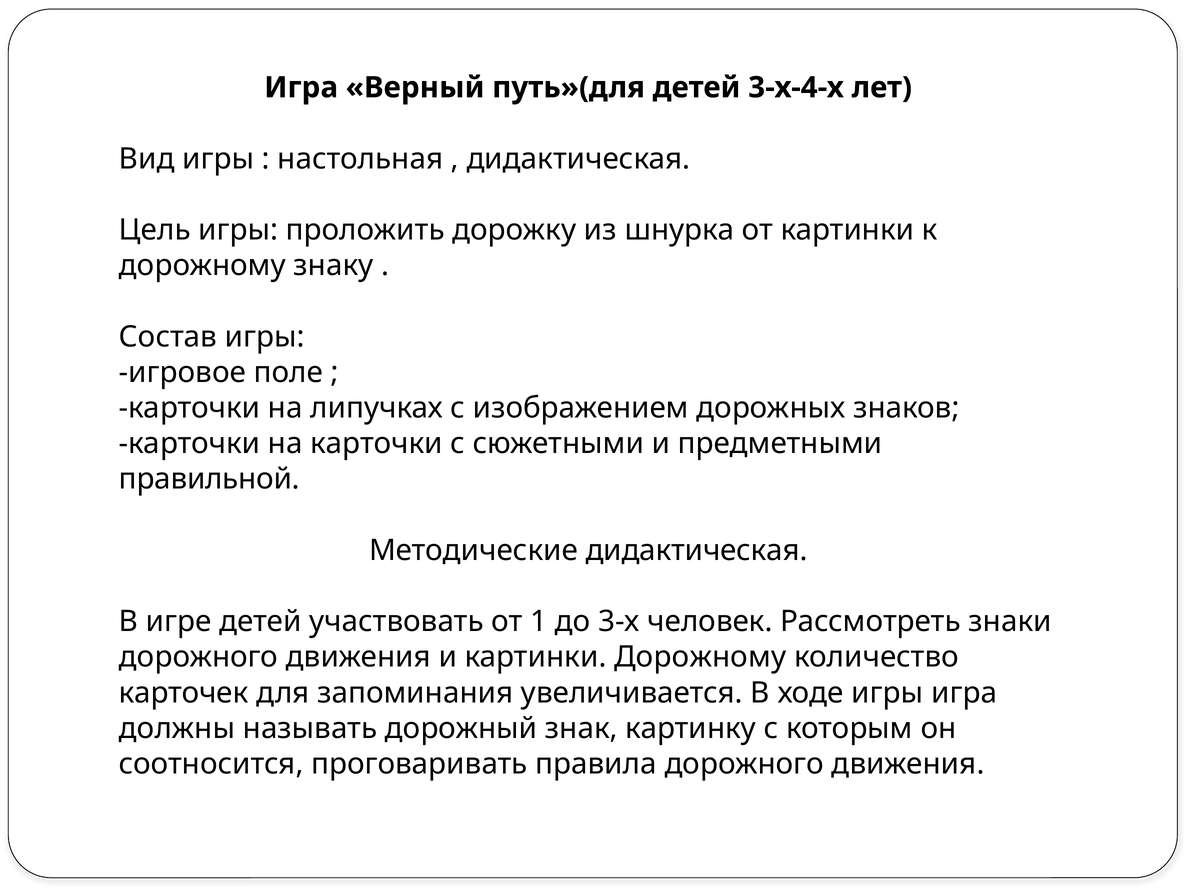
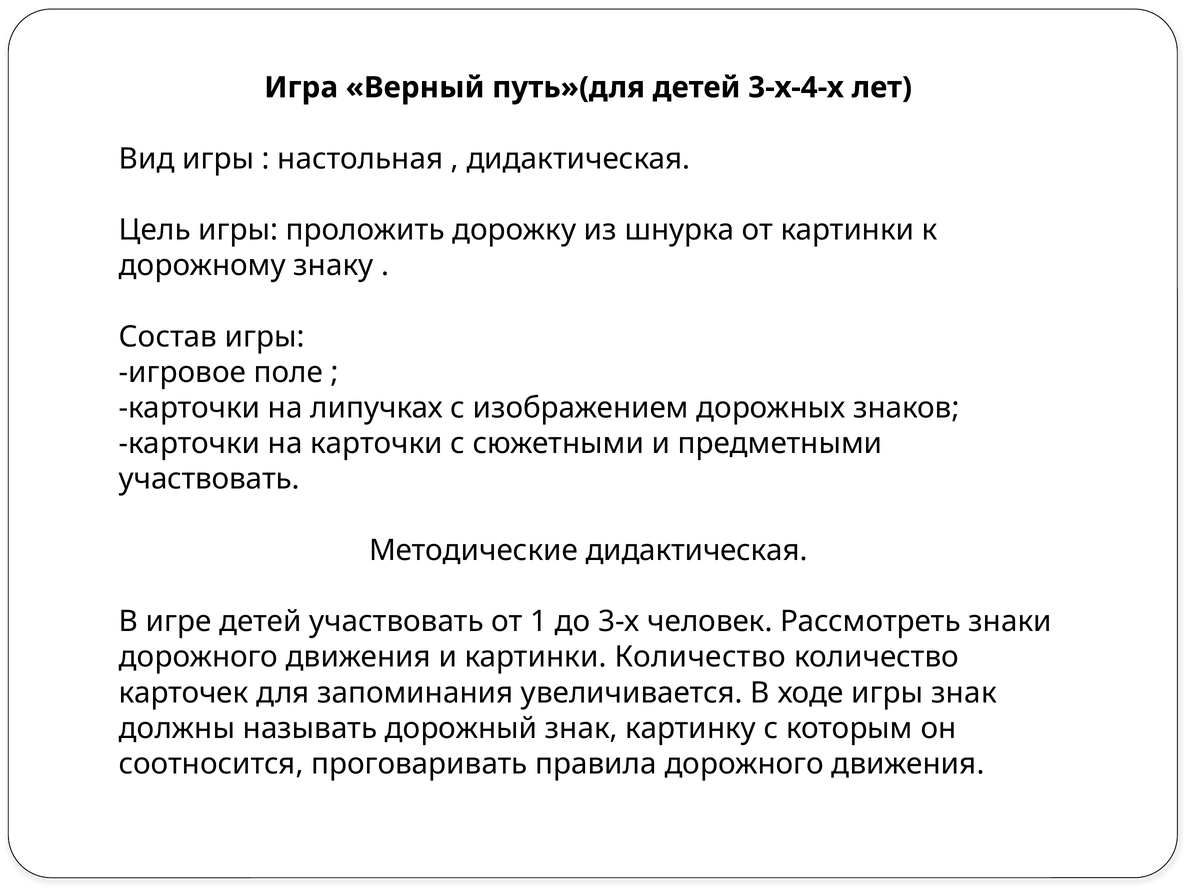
правильной: правильной -> участвовать (209, 479)
картинки Дорожному: Дорожному -> Количество (700, 657)
игры игра: игра -> знак (964, 692)
